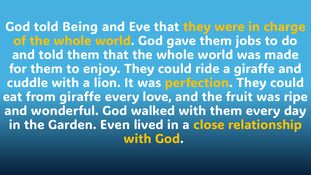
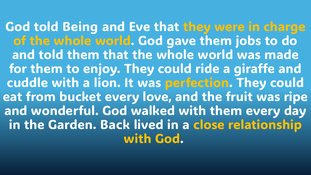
from giraffe: giraffe -> bucket (80, 97)
Even: Even -> Back (115, 125)
